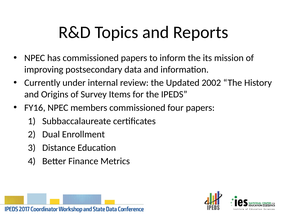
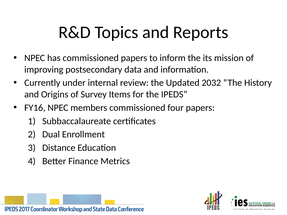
2002: 2002 -> 2032 (211, 83)
